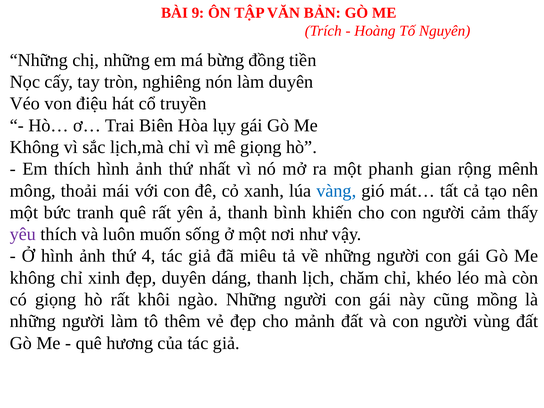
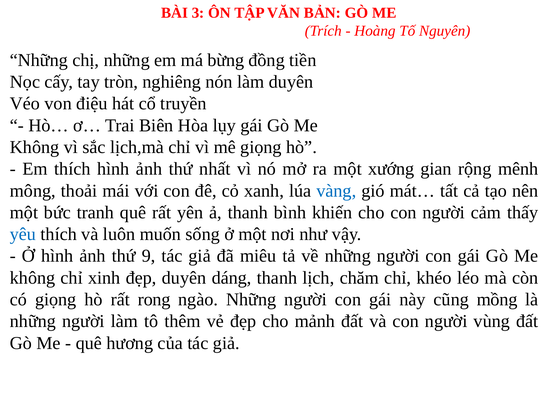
9: 9 -> 3 (198, 13)
phanh: phanh -> xướng (391, 169)
yêu colour: purple -> blue (23, 234)
4: 4 -> 9 (149, 256)
khôi: khôi -> rong (154, 300)
